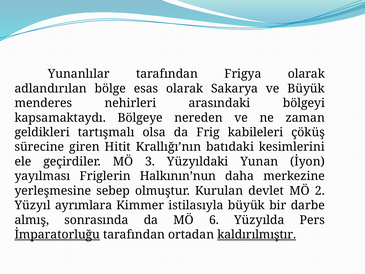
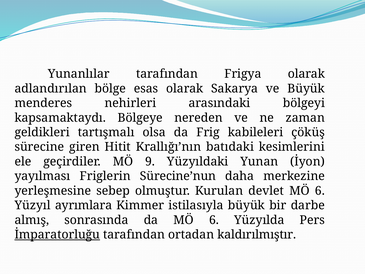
3: 3 -> 9 (150, 161)
Halkının’nun: Halkının’nun -> Sürecine’nun (178, 176)
devlet MÖ 2: 2 -> 6 (320, 191)
kaldırılmıştır underline: present -> none (257, 234)
